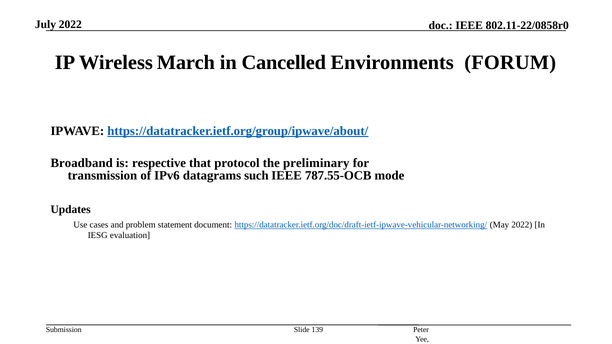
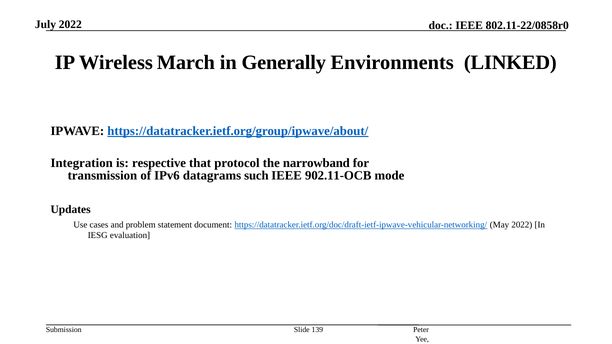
Cancelled: Cancelled -> Generally (284, 63)
FORUM: FORUM -> LINKED (510, 63)
Broadband: Broadband -> Integration (82, 163)
preliminary: preliminary -> narrowband (316, 163)
787.55-OCB: 787.55-OCB -> 902.11-OCB (338, 175)
